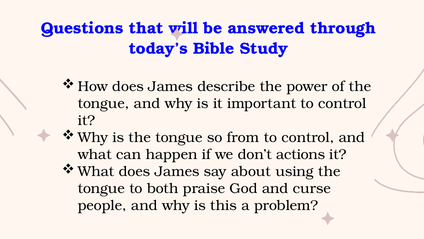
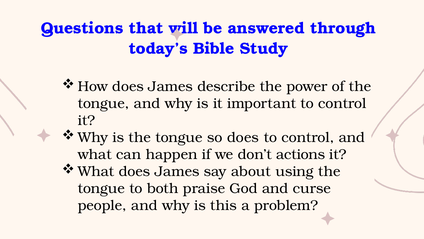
so from: from -> does (243, 137)
